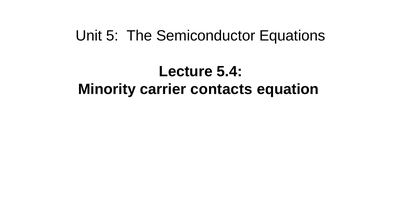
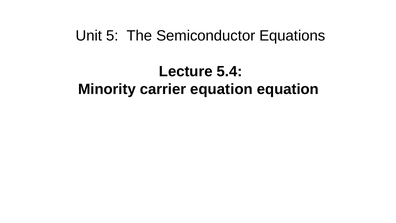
carrier contacts: contacts -> equation (221, 89)
